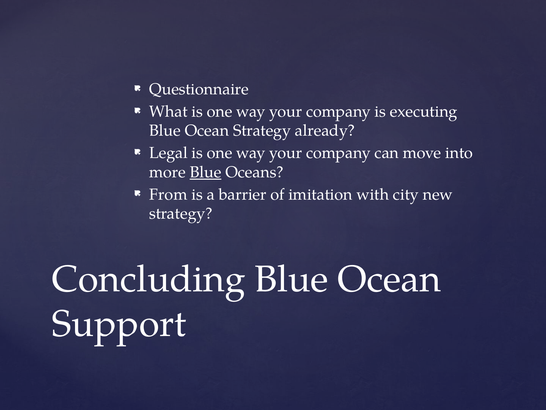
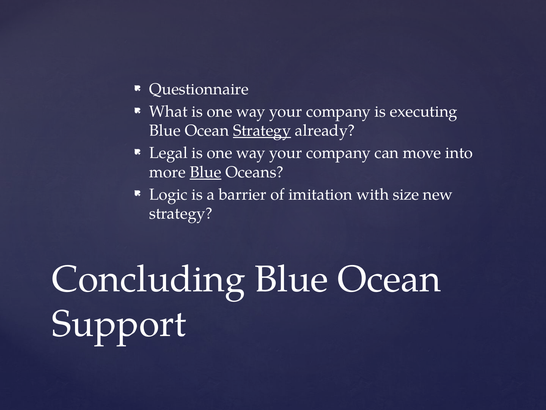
Strategy underline: none -> present (262, 131)
From: From -> Logic (168, 194)
city: city -> size (406, 194)
